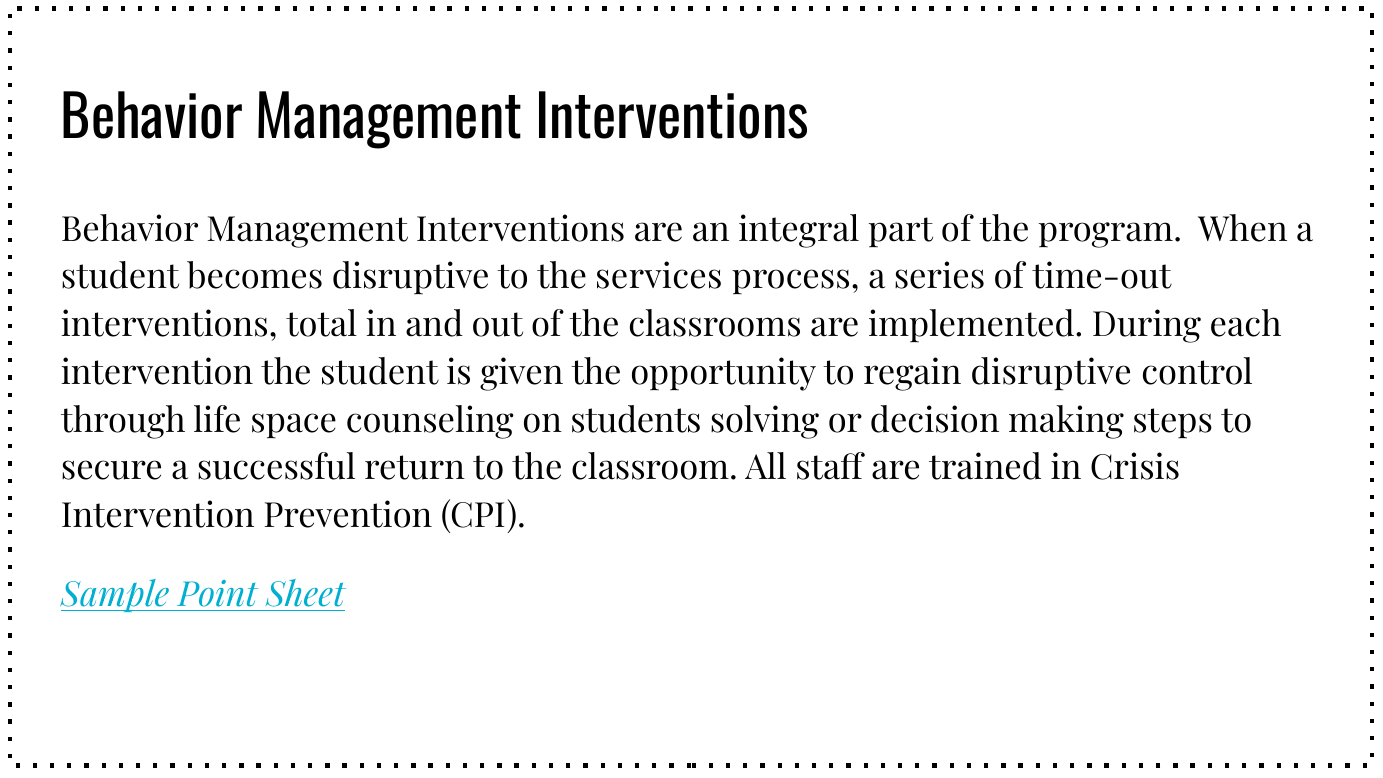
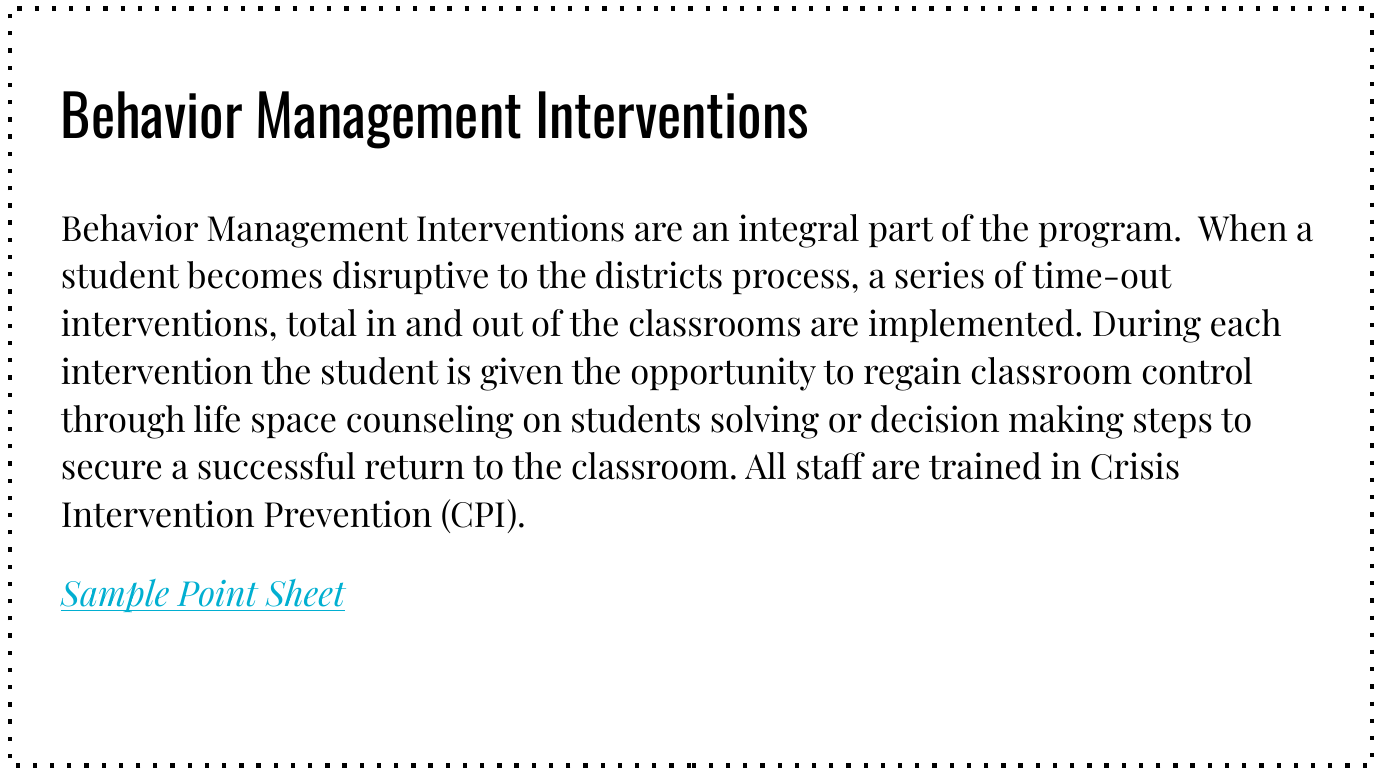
services: services -> districts (659, 278)
regain disruptive: disruptive -> classroom (1051, 373)
